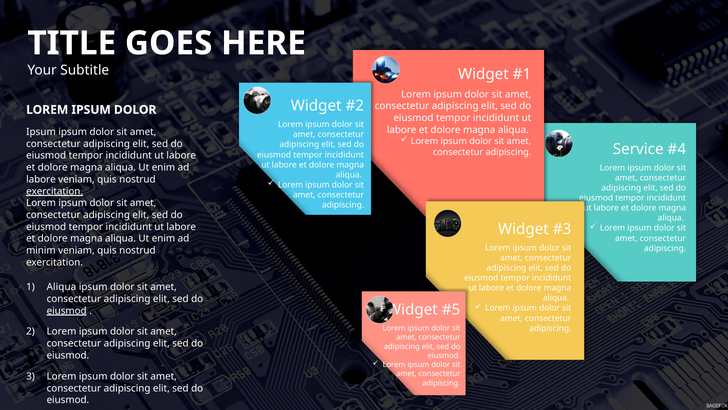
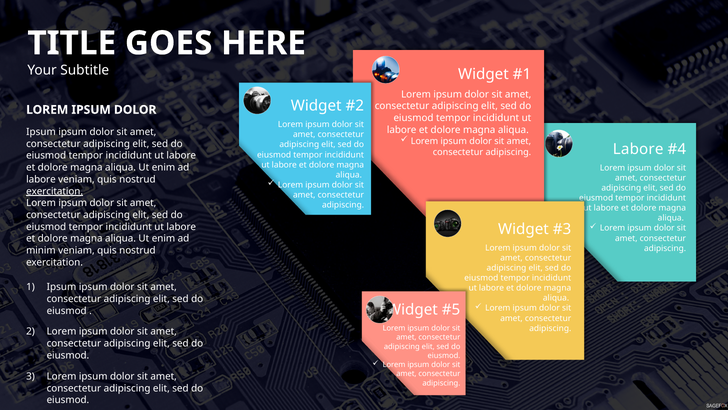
Service: Service -> Labore (638, 149)
1 Aliqua: Aliqua -> Ipsum (61, 287)
eiusmod underline: present -> none (67, 310)
